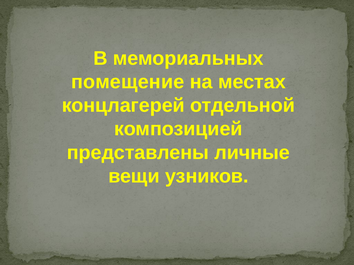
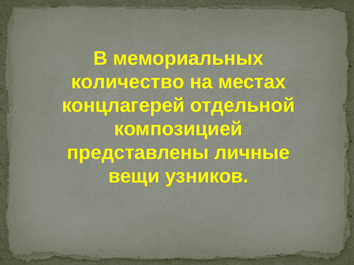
помещение: помещение -> количество (128, 82)
